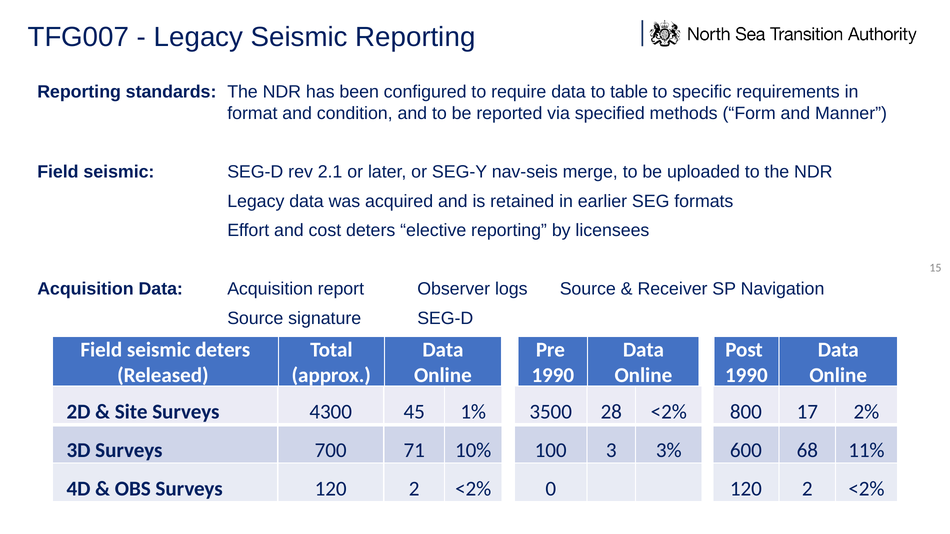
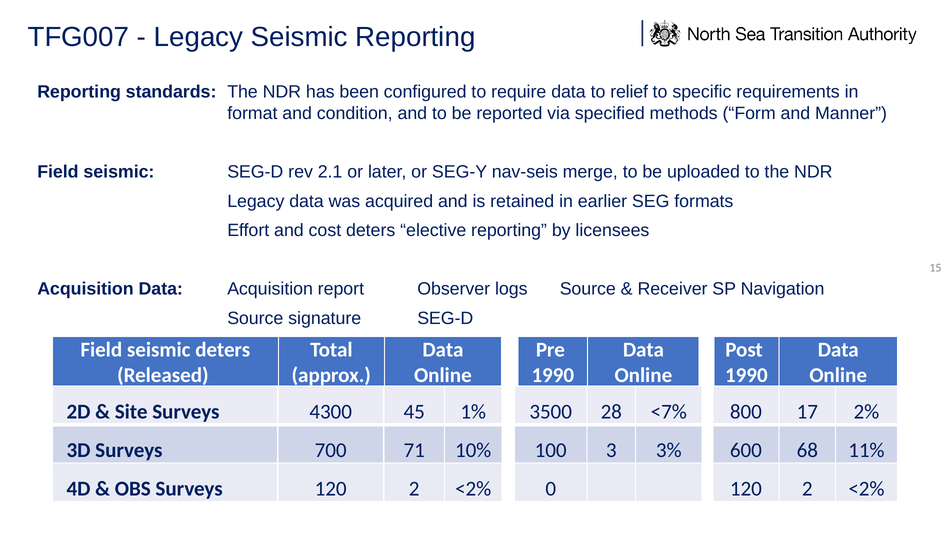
table: table -> relief (629, 92)
28 <2%: <2% -> <7% (669, 412)
